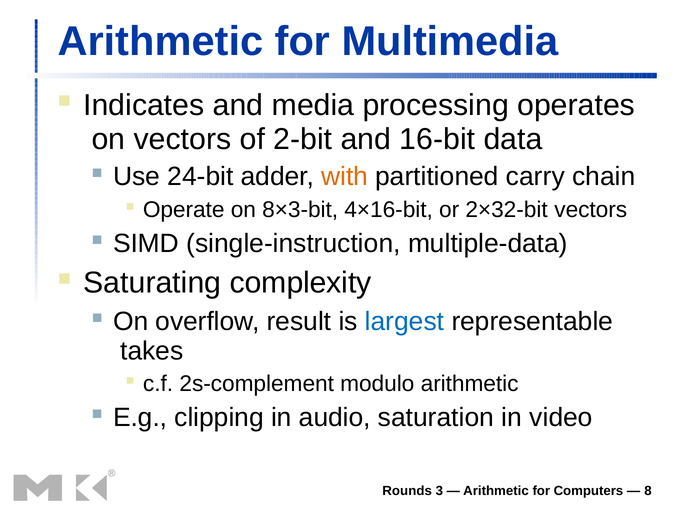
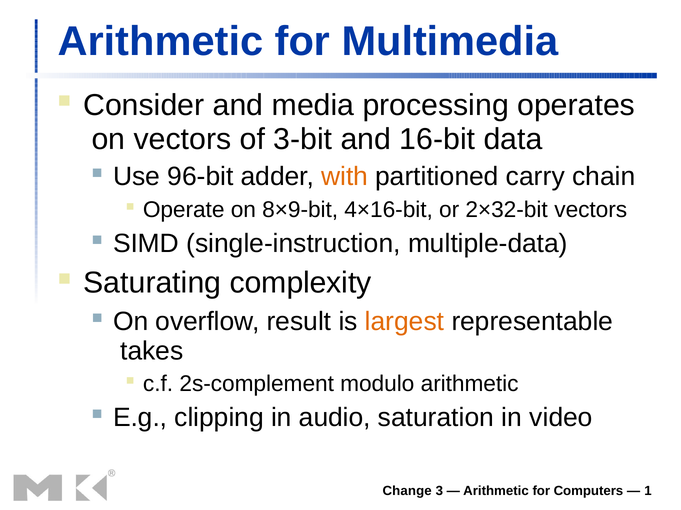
Indicates: Indicates -> Consider (144, 105)
2-bit: 2-bit -> 3-bit (303, 139)
24-bit: 24-bit -> 96-bit (200, 177)
8×3-bit: 8×3-bit -> 8×9-bit (300, 210)
largest colour: blue -> orange (405, 322)
Rounds: Rounds -> Change (407, 491)
8: 8 -> 1 (648, 491)
